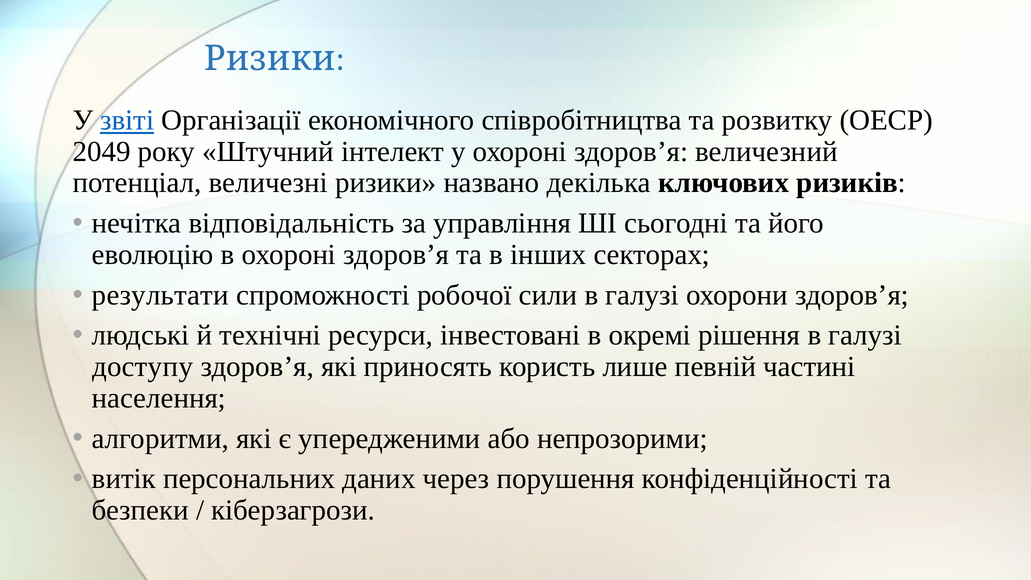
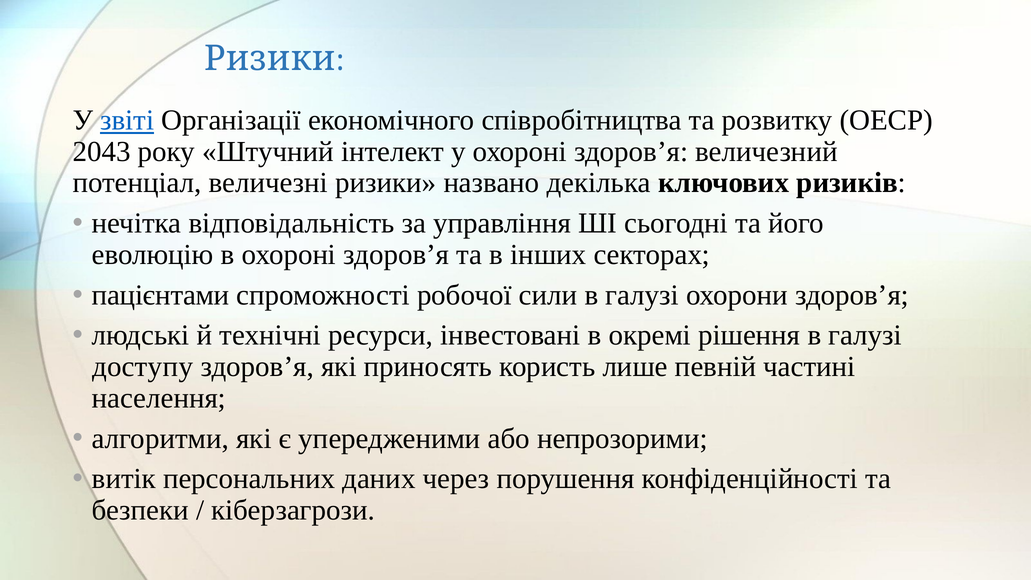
2049: 2049 -> 2043 (102, 151)
результати: результати -> пацієнтами (161, 295)
